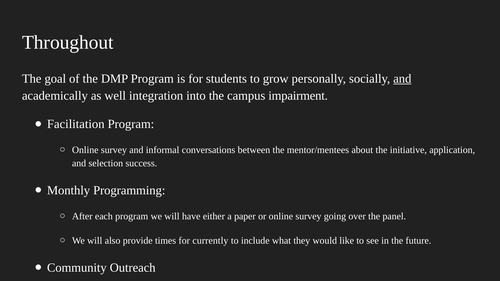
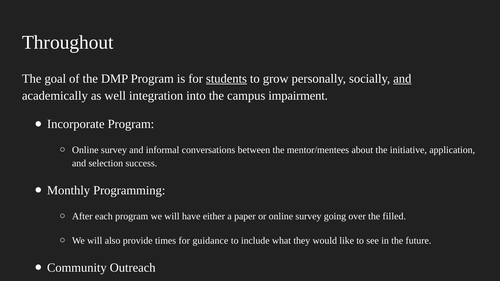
students underline: none -> present (226, 79)
Facilitation: Facilitation -> Incorporate (76, 124)
panel: panel -> filled (394, 216)
currently: currently -> guidance (210, 241)
